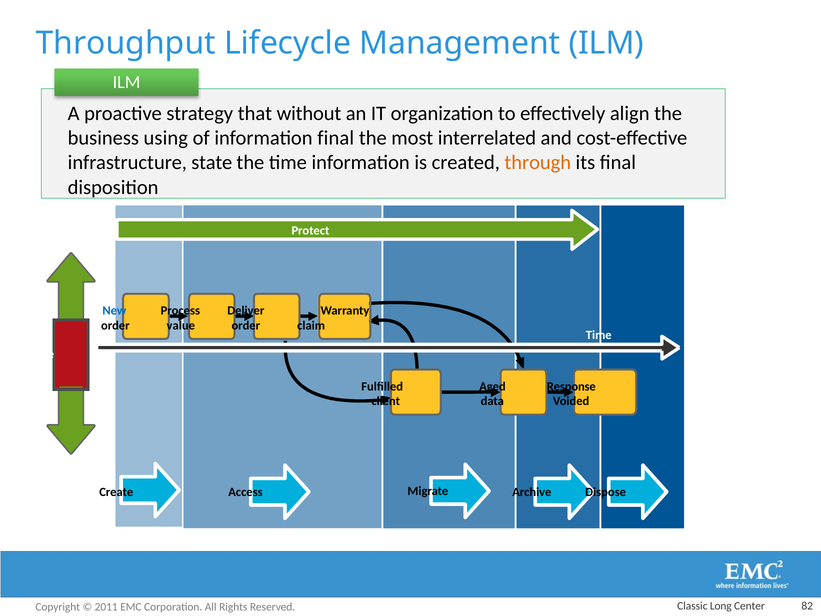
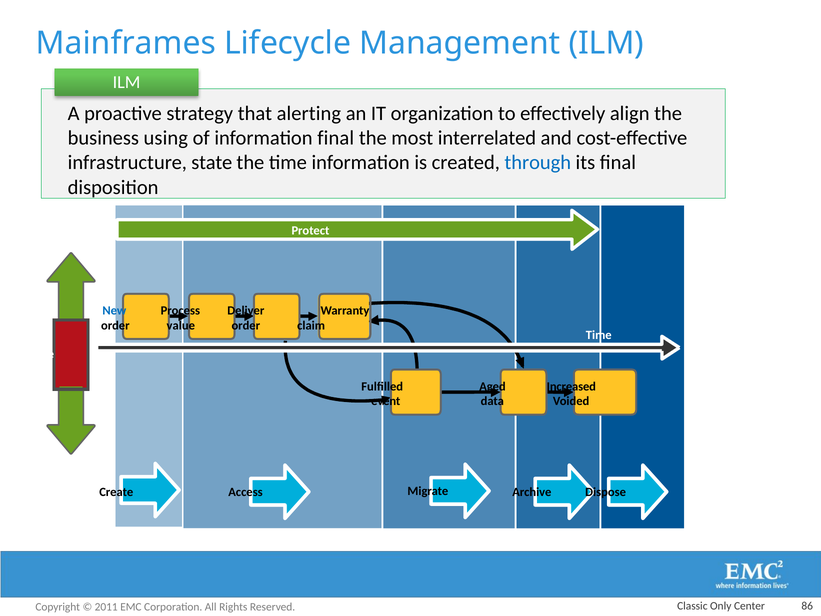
Throughput: Throughput -> Mainframes (126, 43)
without: without -> alerting (309, 113)
through colour: orange -> blue (538, 163)
Response: Response -> Increased (571, 386)
client: client -> event (386, 401)
Long: Long -> Only (721, 606)
82: 82 -> 86 (807, 606)
